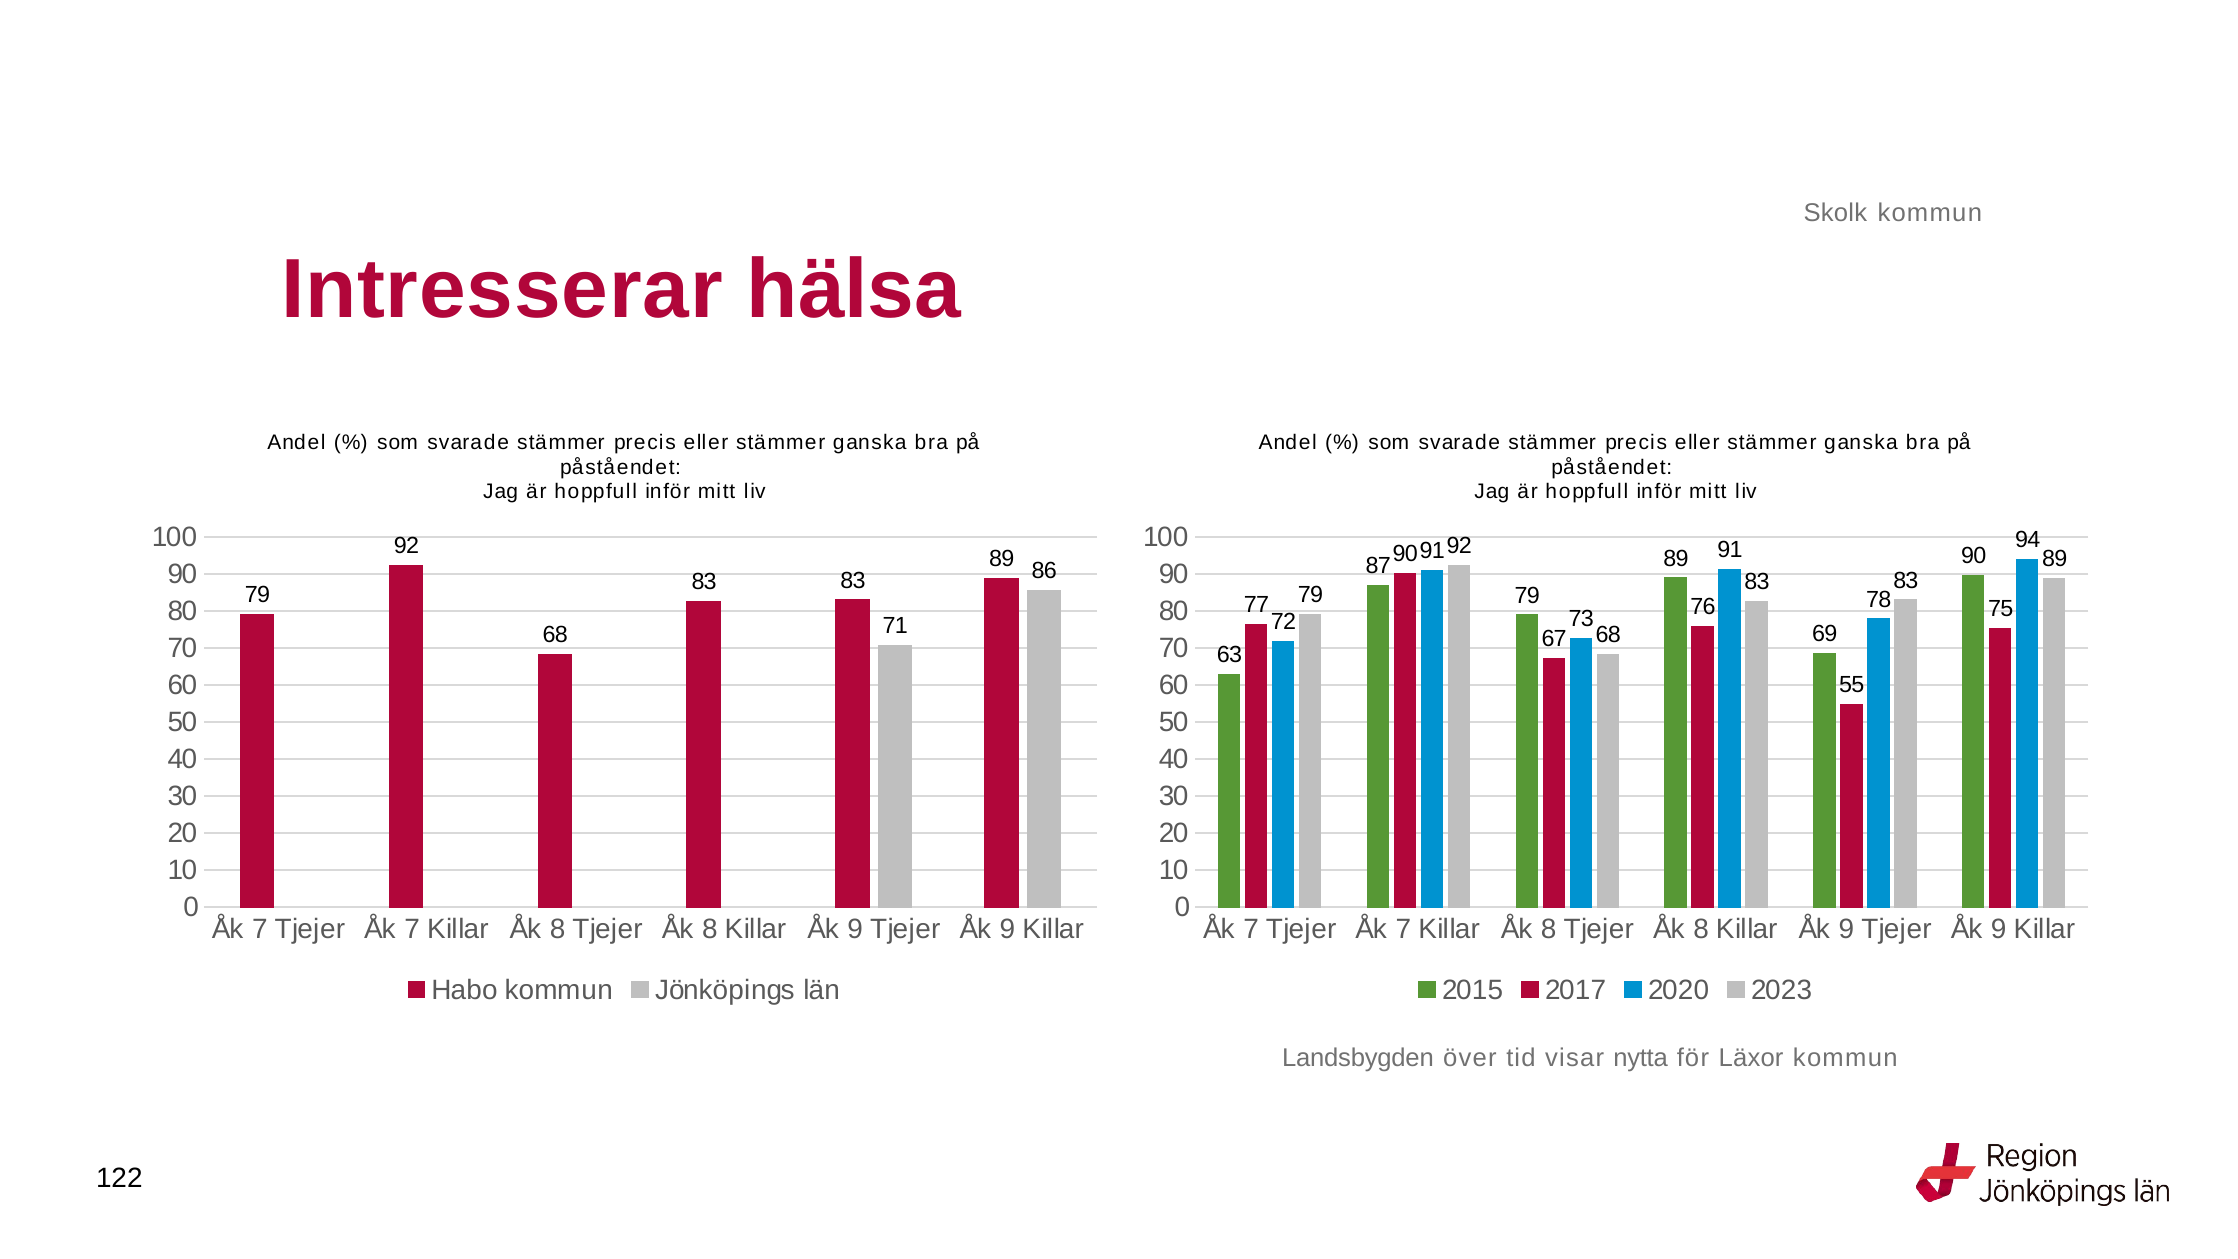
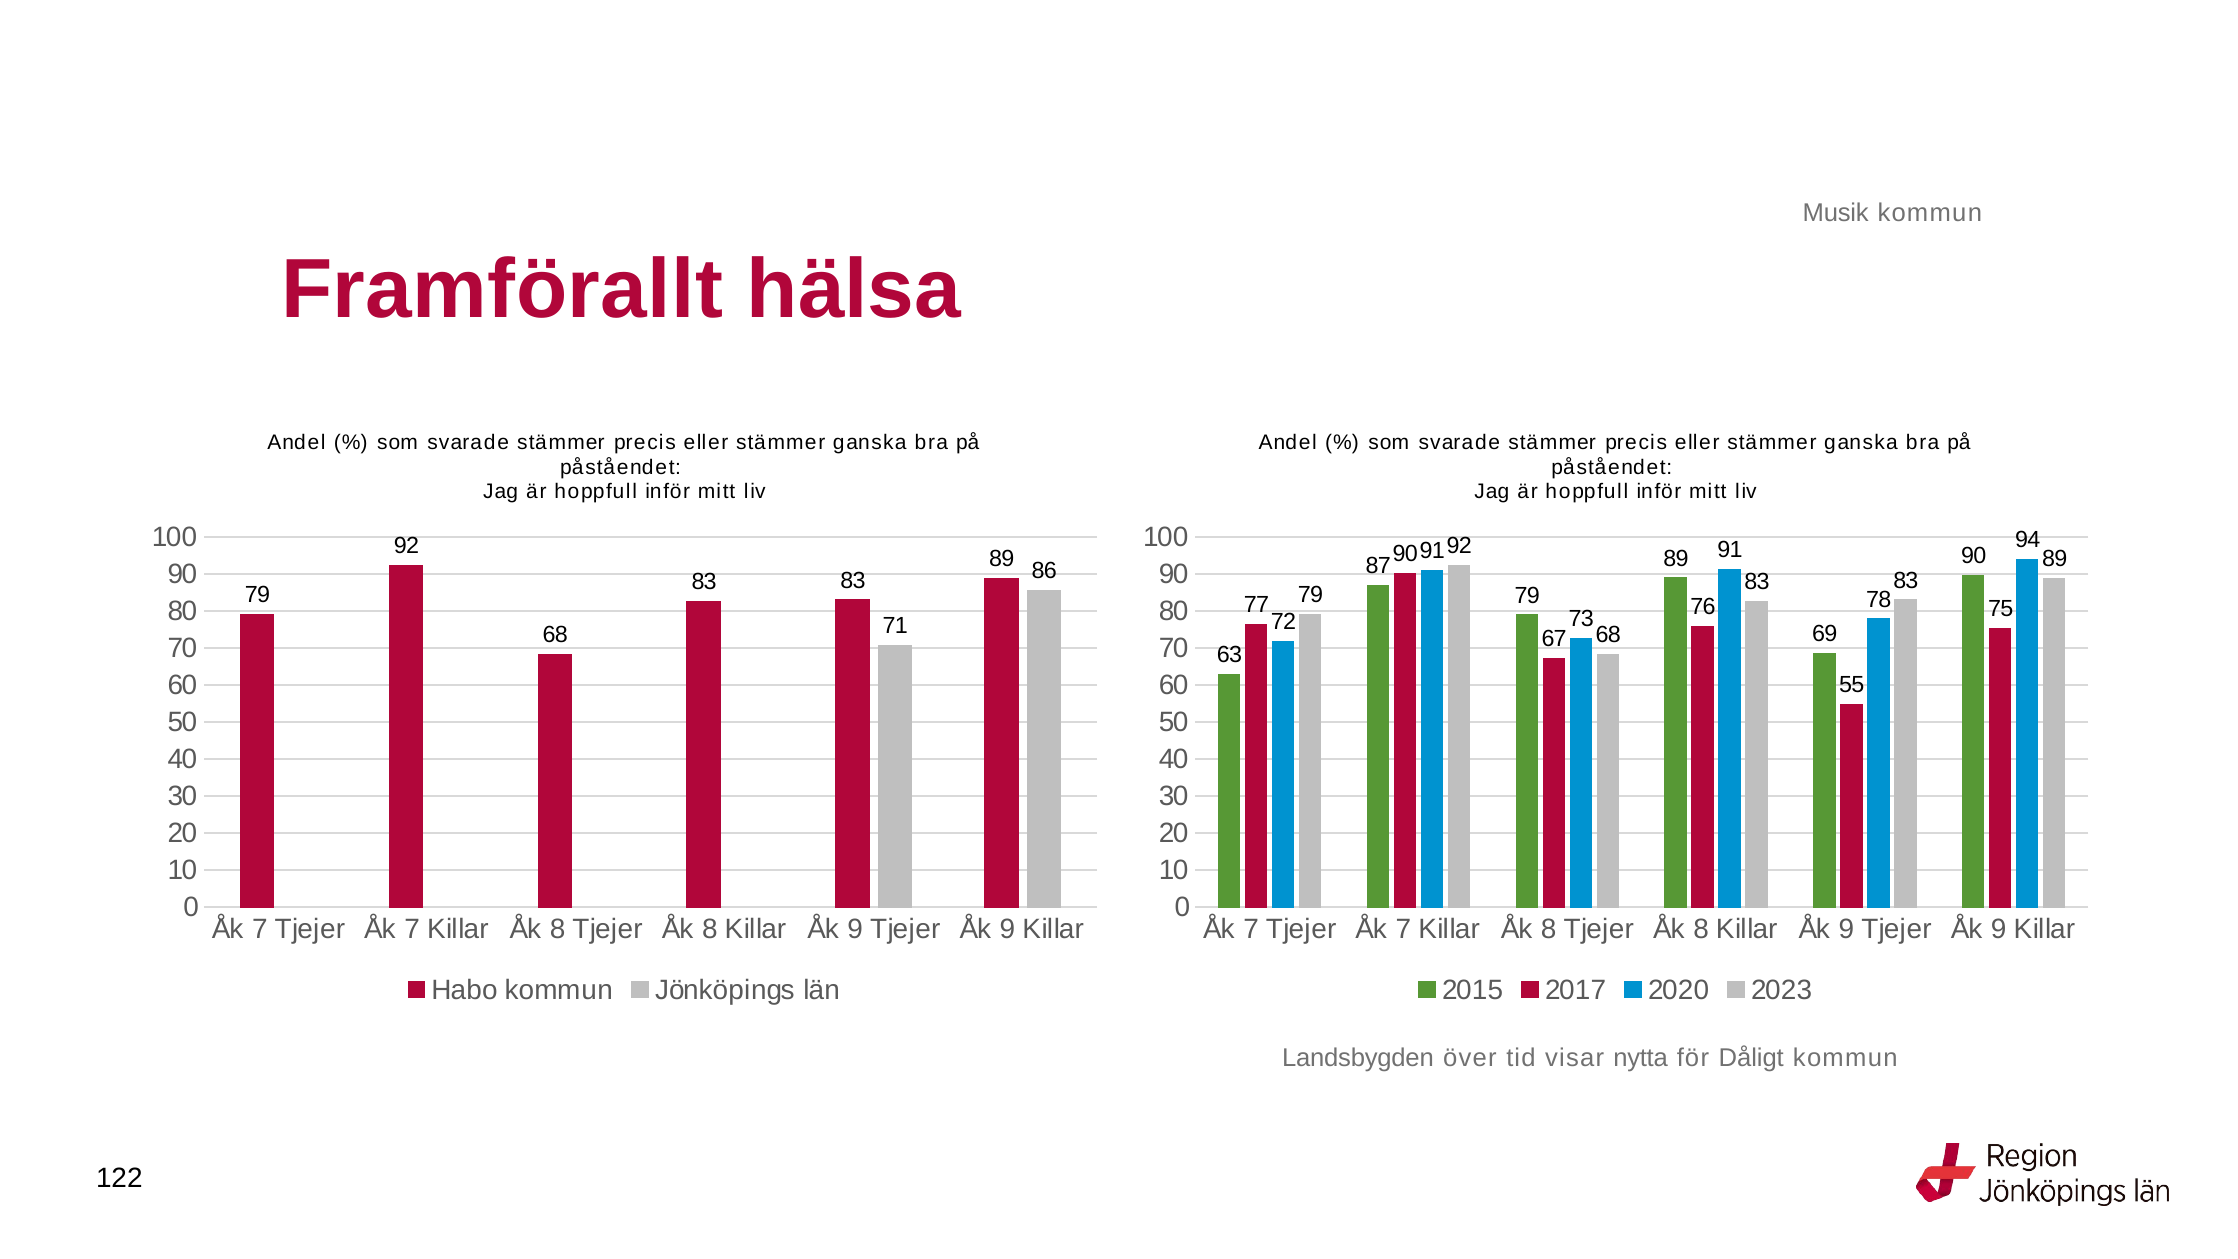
Skolk: Skolk -> Musik (1836, 213)
Intresserar: Intresserar -> Framförallt (502, 290)
Läxor: Läxor -> Dåligt (1751, 1058)
